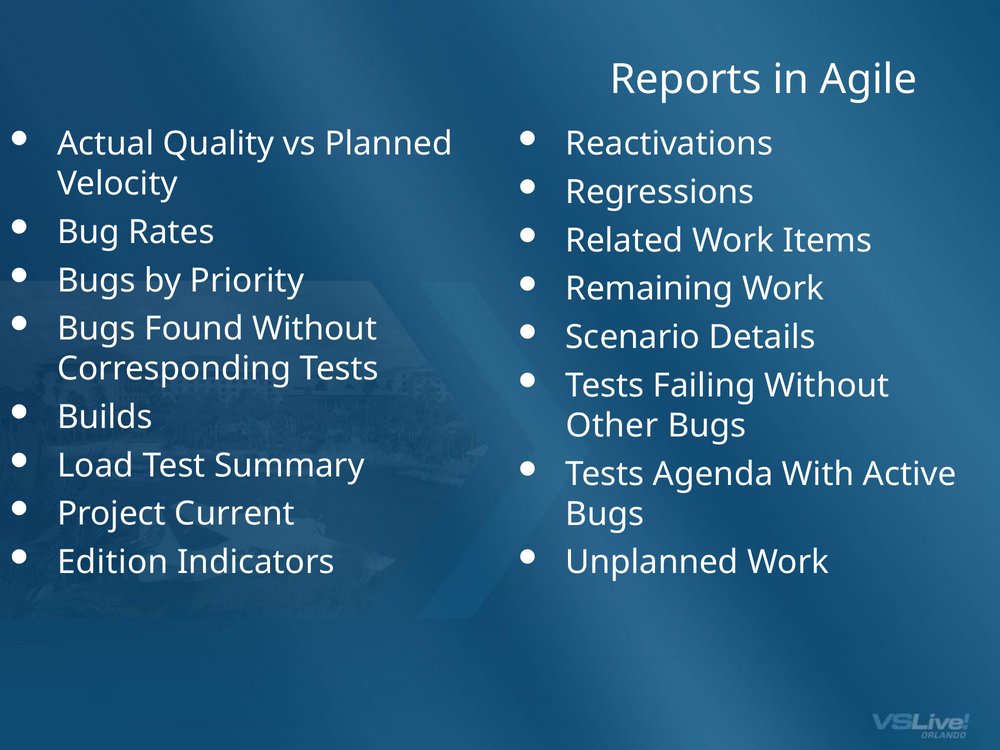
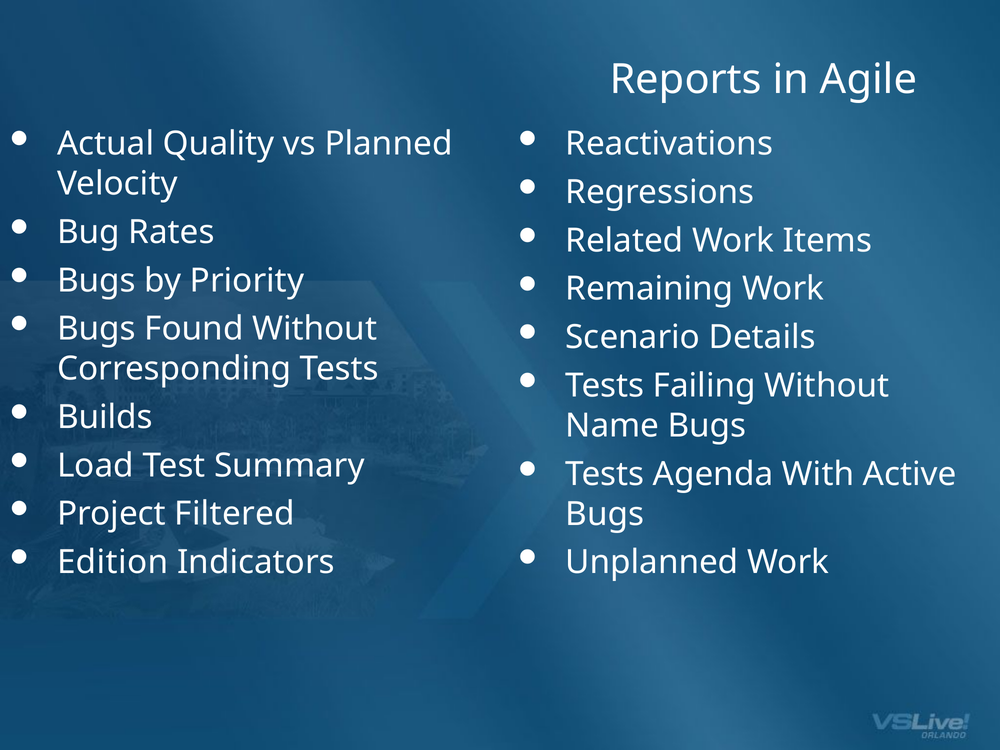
Other: Other -> Name (612, 426)
Current: Current -> Filtered (235, 514)
